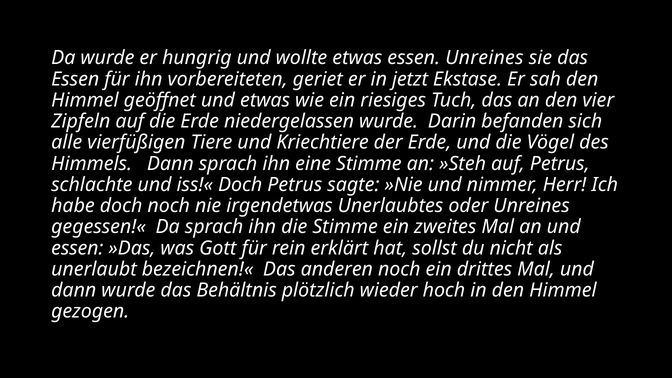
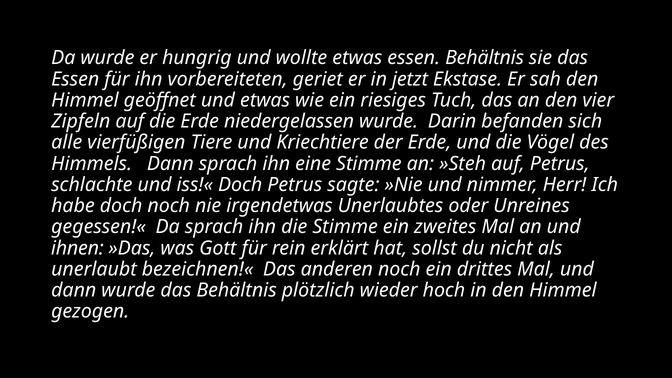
essen Unreines: Unreines -> Behältnis (485, 58)
essen: essen -> ihnen (77, 248)
